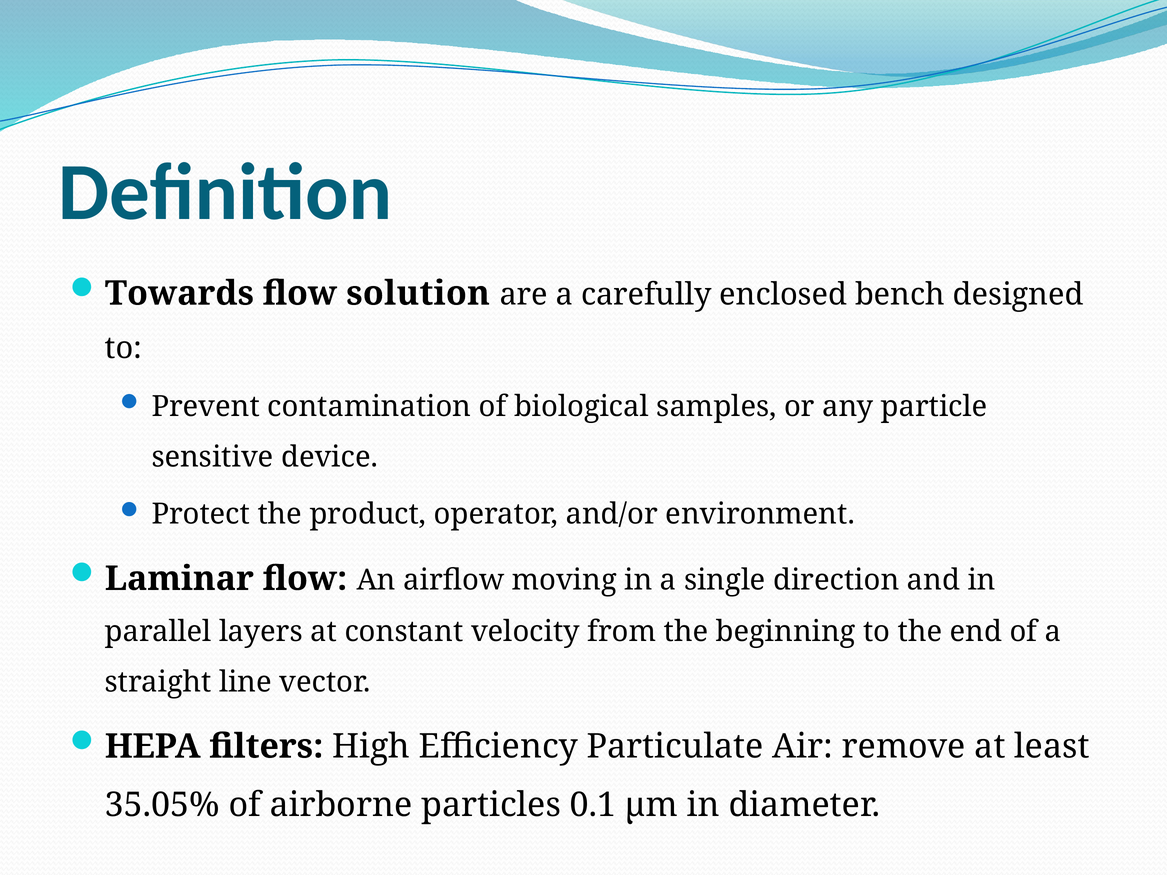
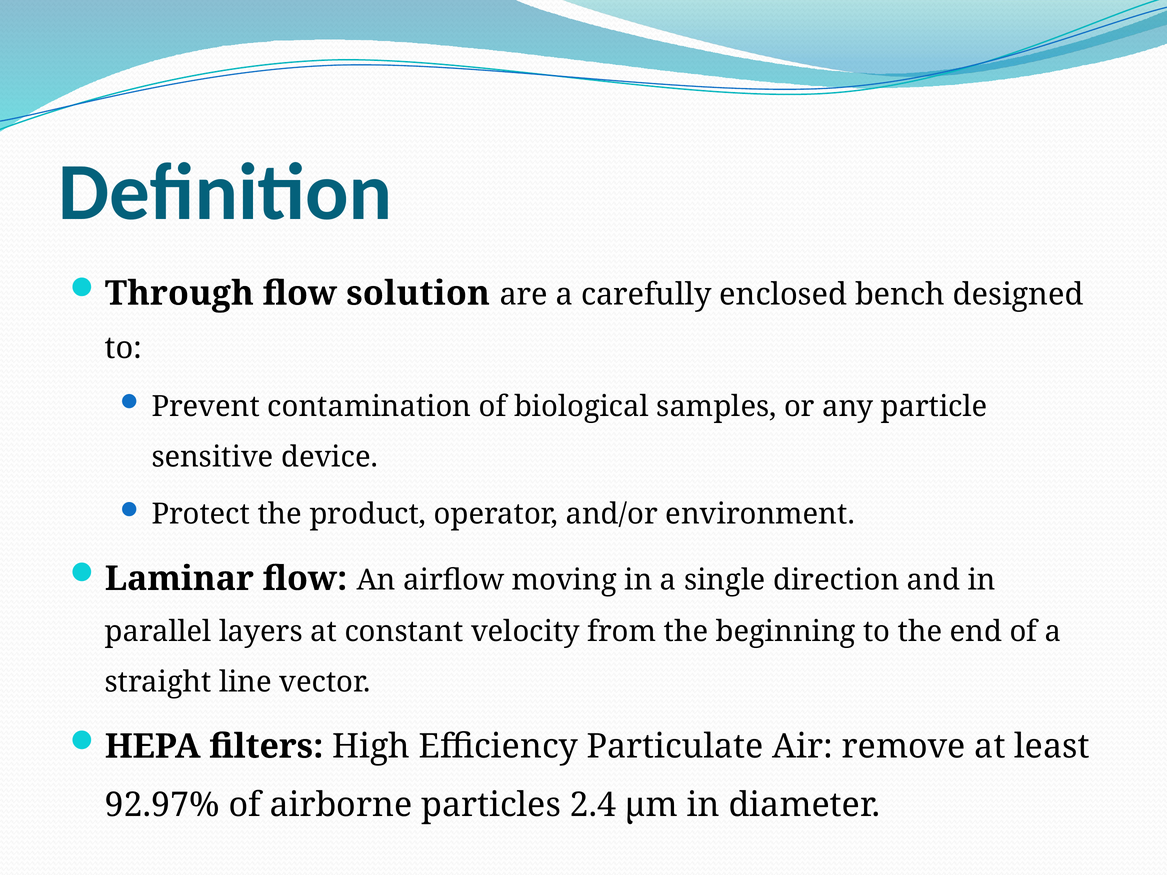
Towards: Towards -> Through (179, 294)
35.05%: 35.05% -> 92.97% (162, 805)
0.1: 0.1 -> 2.4 (593, 805)
